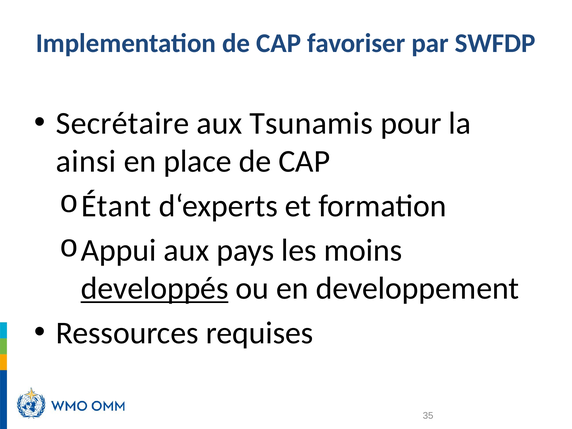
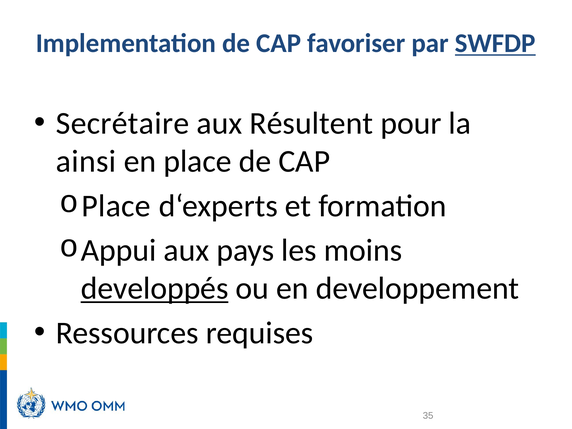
SWFDP underline: none -> present (495, 43)
Tsunamis: Tsunamis -> Résultent (311, 123)
Étant: Étant -> Place (116, 206)
